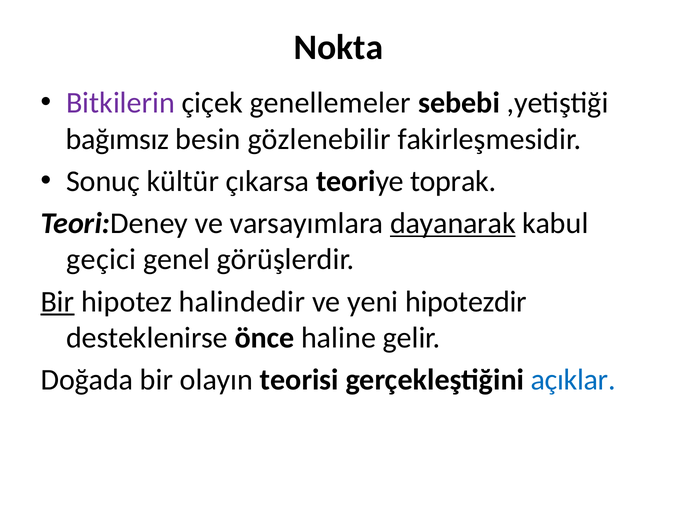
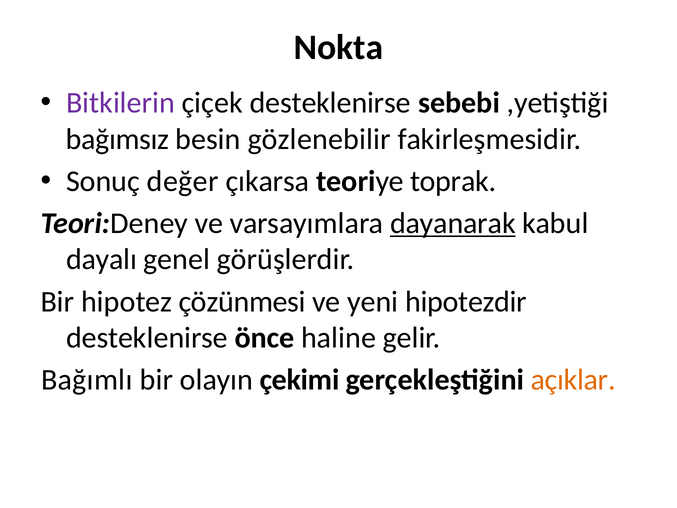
çiçek genellemeler: genellemeler -> desteklenirse (330, 103)
kültür: kültür -> değer (183, 181)
geçici: geçici -> dayalı (101, 259)
Bir underline: present -> none (57, 302)
halindedir: halindedir -> çözünmesi (242, 302)
Doğada: Doğada -> Bağımlı (87, 380)
teorisi: teorisi -> çekimi (300, 380)
açıklar colour: blue -> orange (573, 380)
